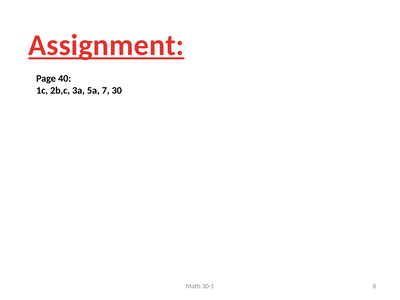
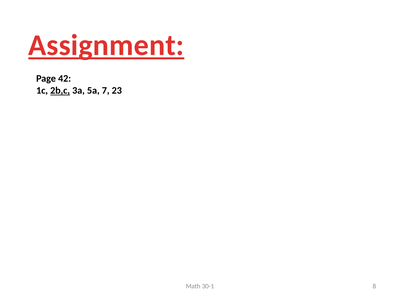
40: 40 -> 42 (65, 79)
2b,c underline: none -> present (60, 91)
30: 30 -> 23 (117, 91)
